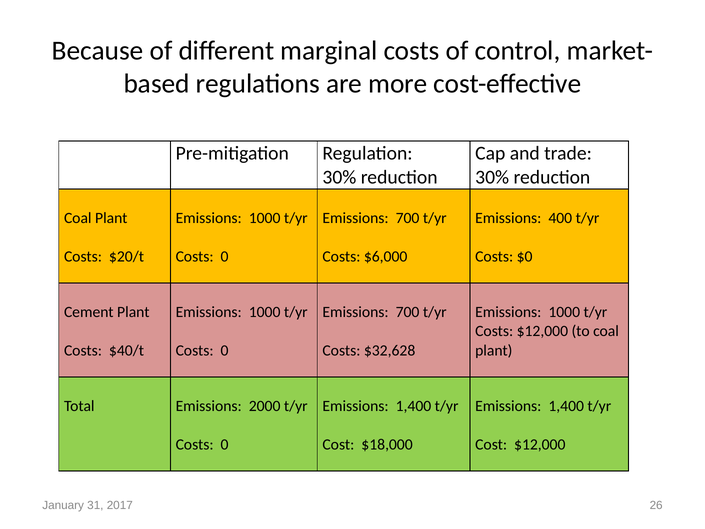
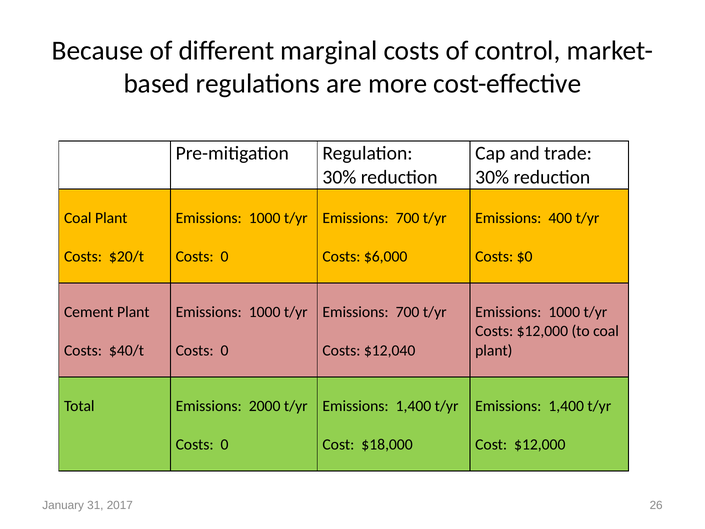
$32,628: $32,628 -> $12,040 (390, 350)
